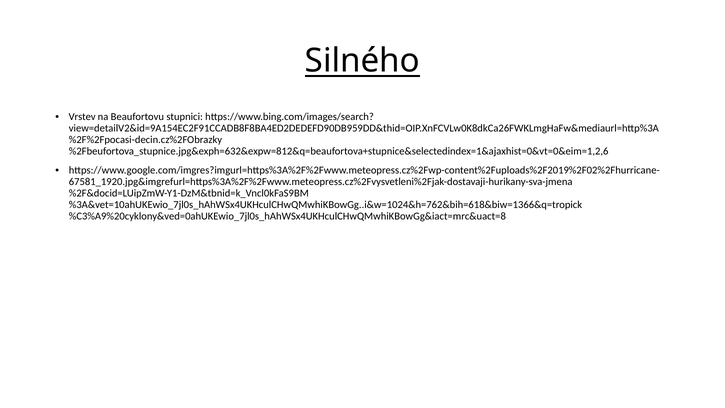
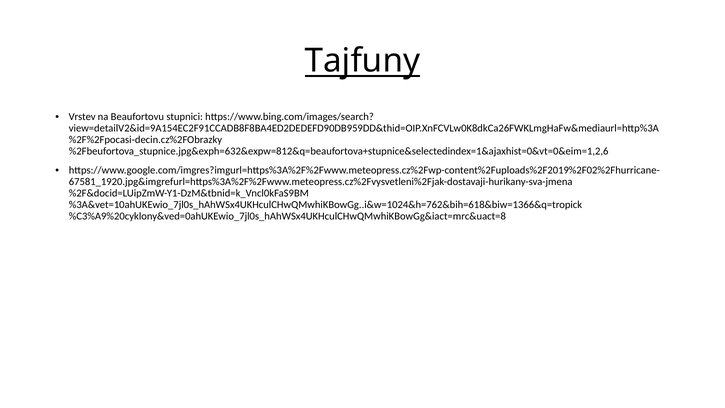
Silného: Silného -> Tajfuny (362, 61)
